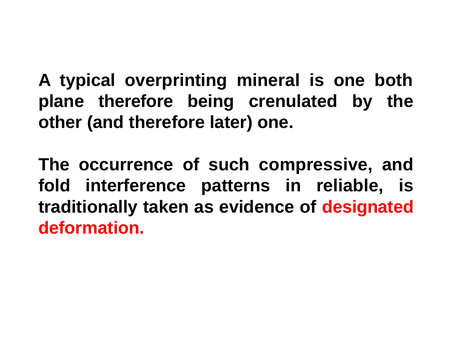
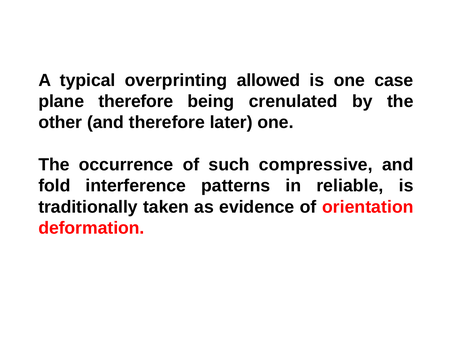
mineral: mineral -> allowed (268, 80)
both: both -> case (394, 80)
designated: designated -> orientation (368, 207)
